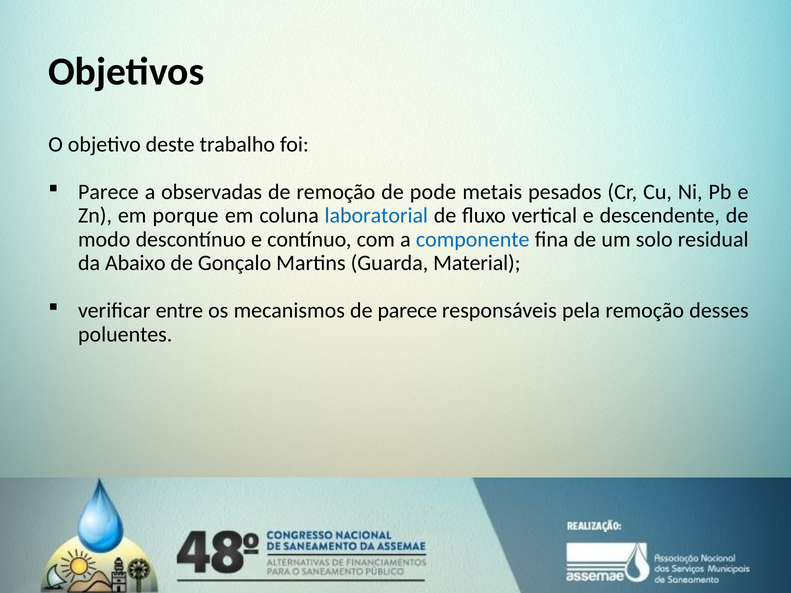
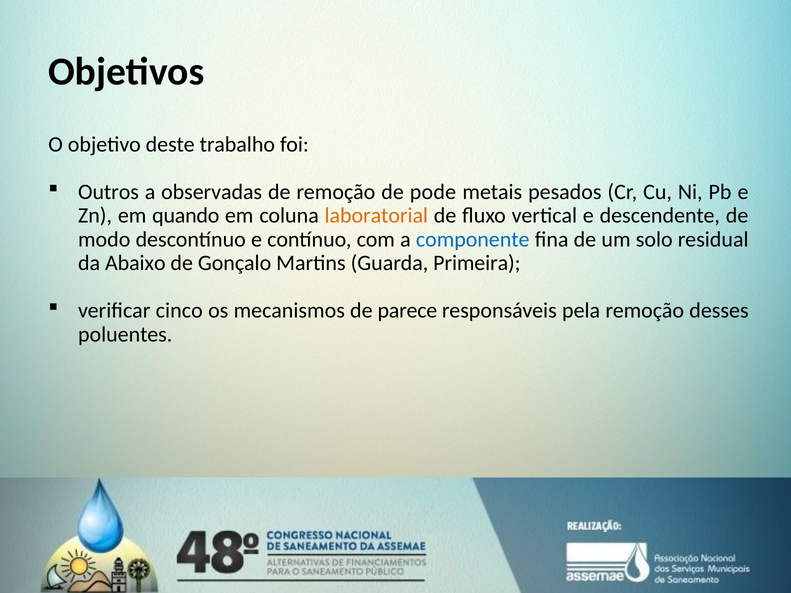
Parece: Parece -> Outros (108, 192)
porque: porque -> quando (186, 216)
laboratorial colour: blue -> orange (376, 216)
Material: Material -> Primeira (477, 263)
entre: entre -> cinco (179, 311)
